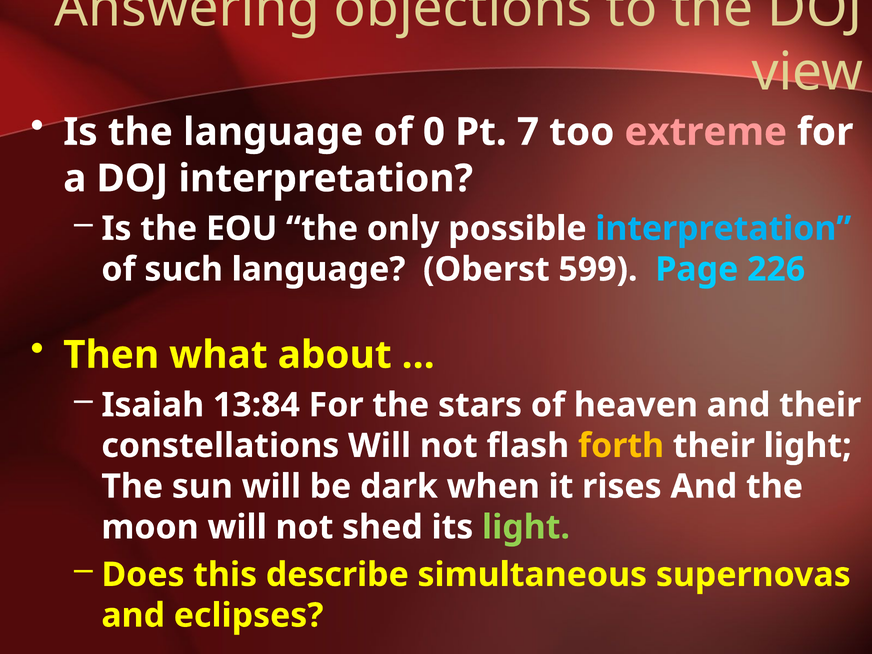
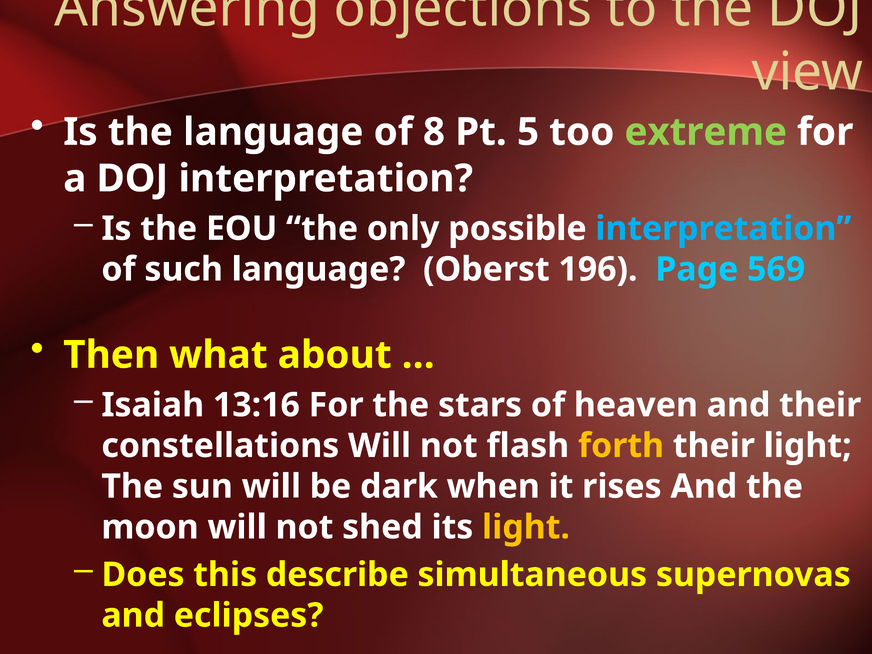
0: 0 -> 8 (434, 132)
7: 7 -> 5 (528, 132)
extreme colour: pink -> light green (706, 132)
599: 599 -> 196 (598, 269)
226: 226 -> 569 (776, 269)
13:84: 13:84 -> 13:16 (256, 405)
light colour: light green -> yellow (526, 527)
